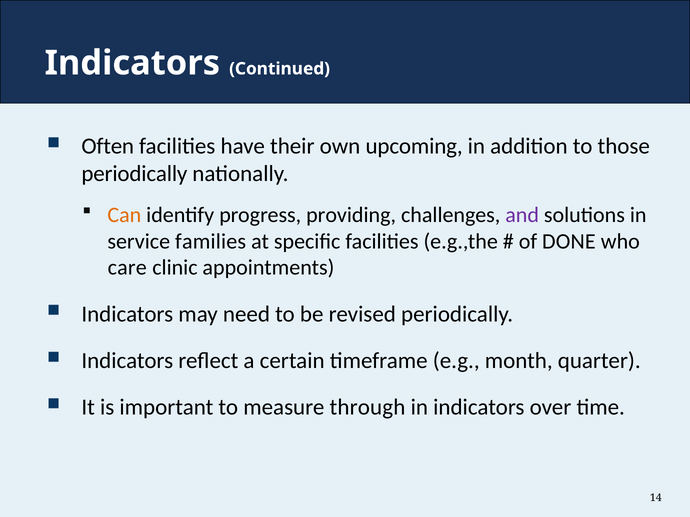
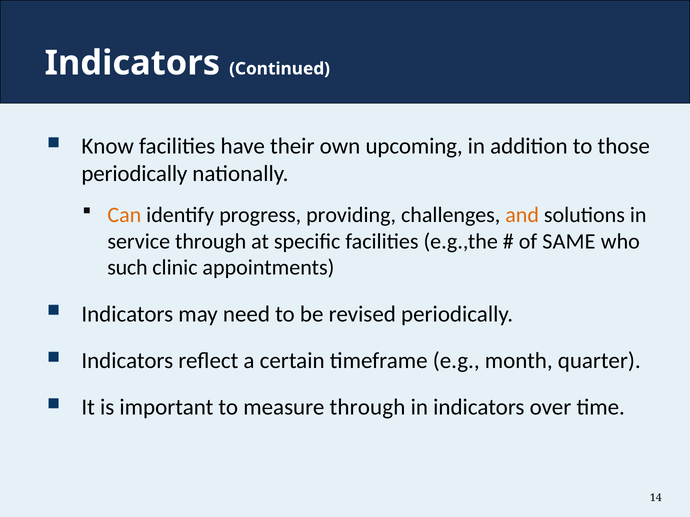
Often: Often -> Know (108, 146)
and colour: purple -> orange (522, 215)
service families: families -> through (211, 242)
DONE: DONE -> SAME (569, 242)
care: care -> such (127, 268)
